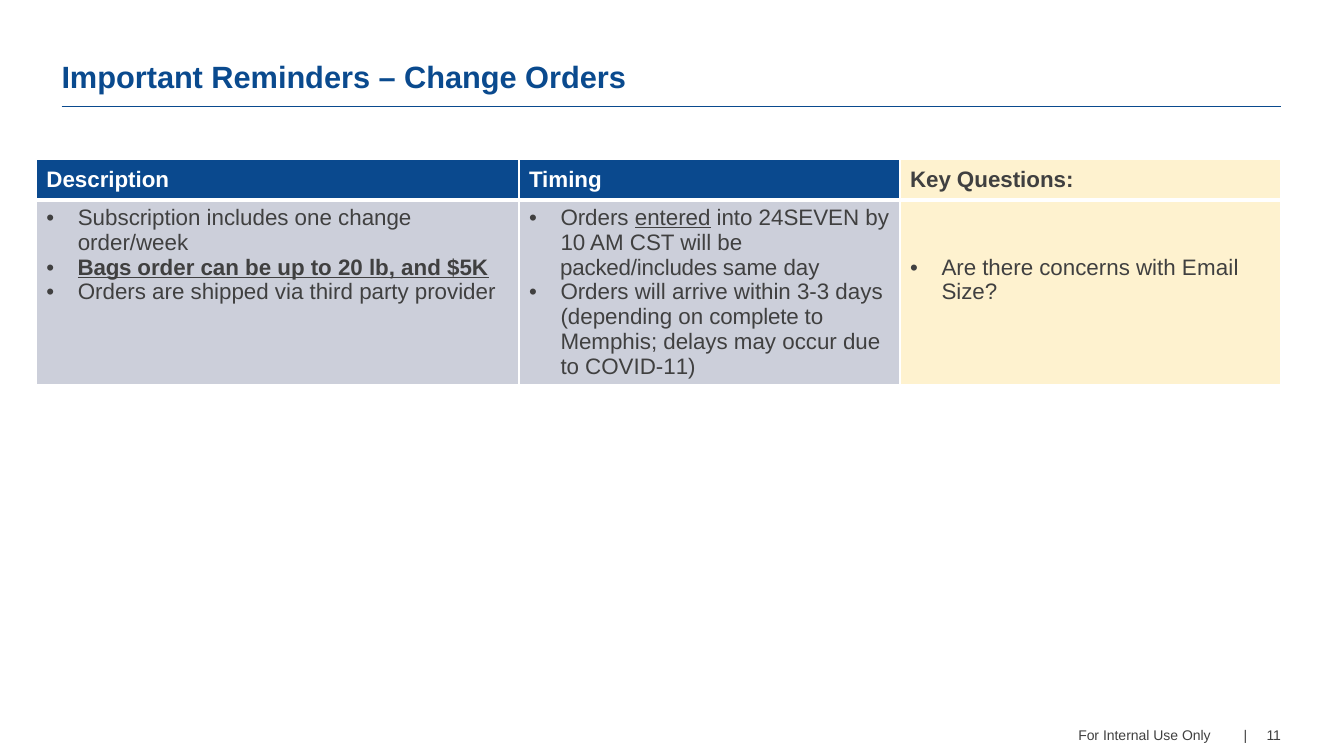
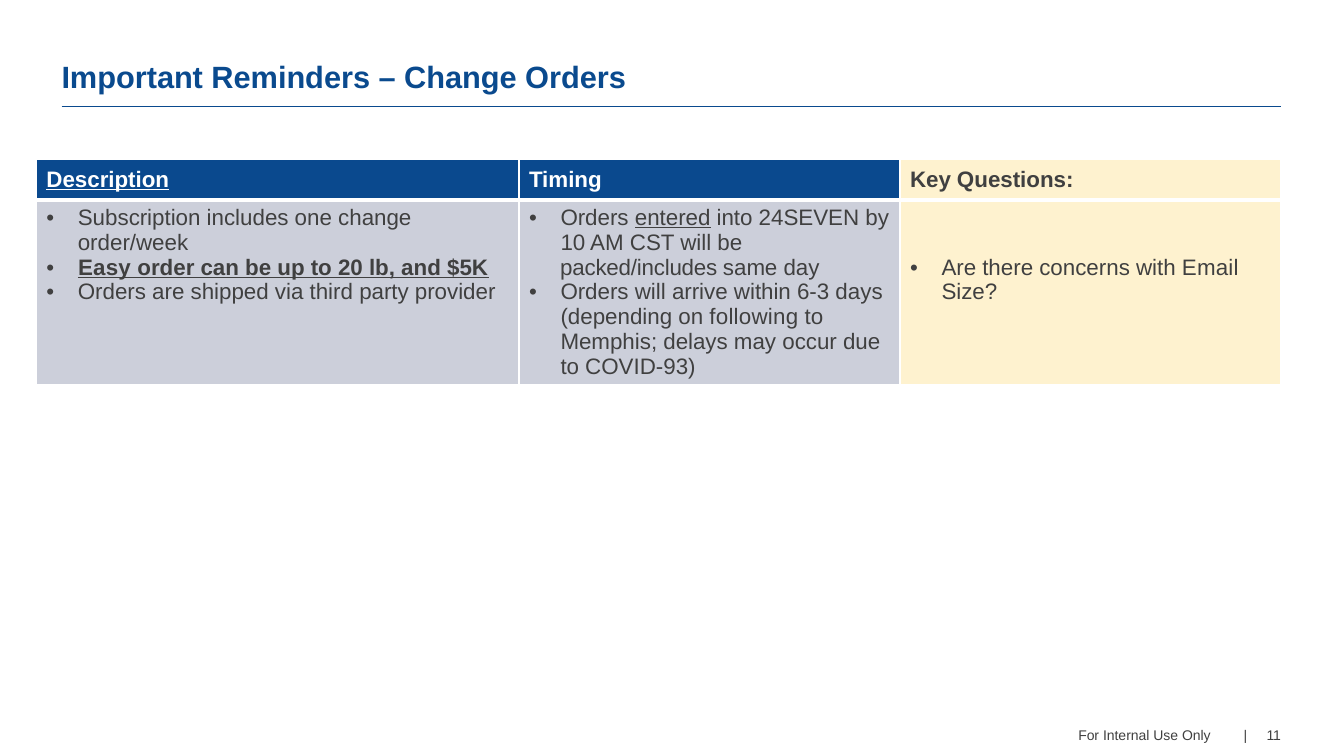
Description underline: none -> present (108, 180)
Bags: Bags -> Easy (104, 268)
3-3: 3-3 -> 6-3 (813, 293)
complete: complete -> following (754, 318)
COVID-11: COVID-11 -> COVID-93 (640, 367)
